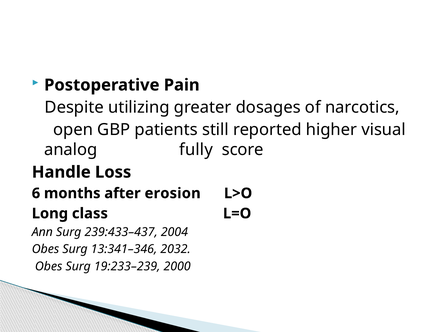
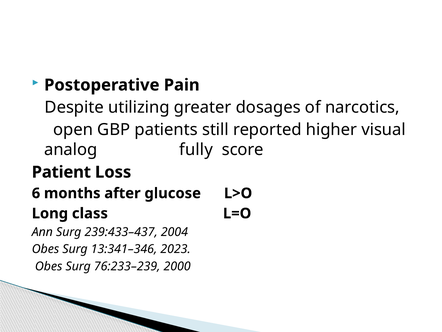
Handle: Handle -> Patient (61, 172)
erosion: erosion -> glucose (173, 193)
2032: 2032 -> 2023 (176, 249)
19:233–239: 19:233–239 -> 76:233–239 (127, 266)
